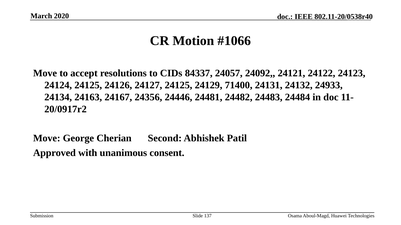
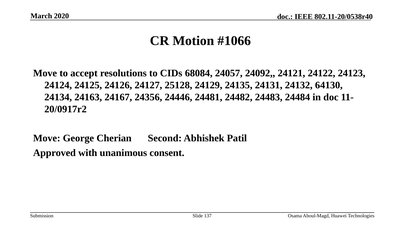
84337: 84337 -> 68084 (199, 73)
24127 24125: 24125 -> 25128 (178, 85)
71400: 71400 -> 24135 (239, 85)
24933: 24933 -> 64130 (329, 85)
